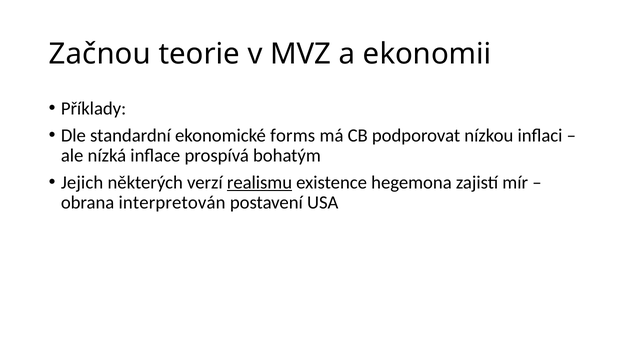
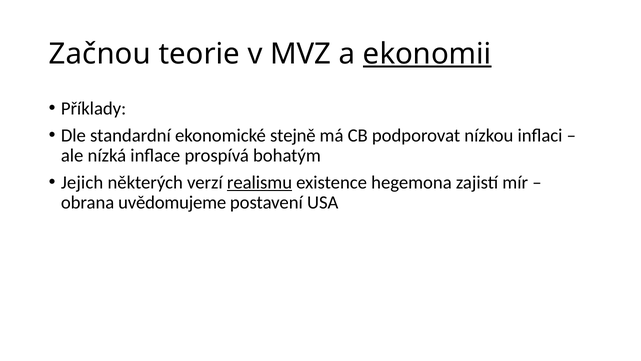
ekonomii underline: none -> present (427, 54)
forms: forms -> stejně (293, 135)
interpretován: interpretován -> uvědomujeme (172, 203)
